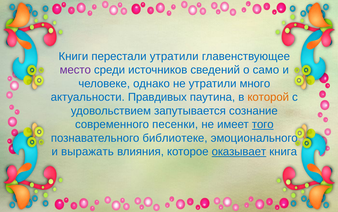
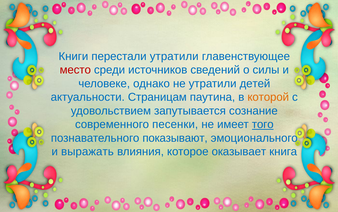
место colour: purple -> red (75, 70)
само: само -> силы (266, 70)
много: много -> детей (255, 84)
Правдивых: Правдивых -> Страницам (157, 97)
библиотеке: библиотеке -> показывают (175, 138)
оказывает underline: present -> none (239, 152)
